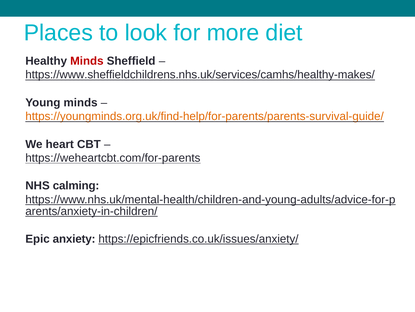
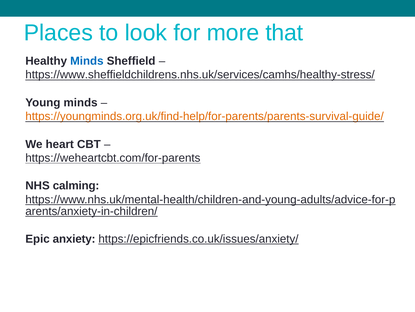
diet: diet -> that (284, 33)
Minds colour: red -> blue (87, 61)
https://www.sheffieldchildrens.nhs.uk/services/camhs/healthy-makes/: https://www.sheffieldchildrens.nhs.uk/services/camhs/healthy-makes/ -> https://www.sheffieldchildrens.nhs.uk/services/camhs/healthy-stress/ (200, 75)
